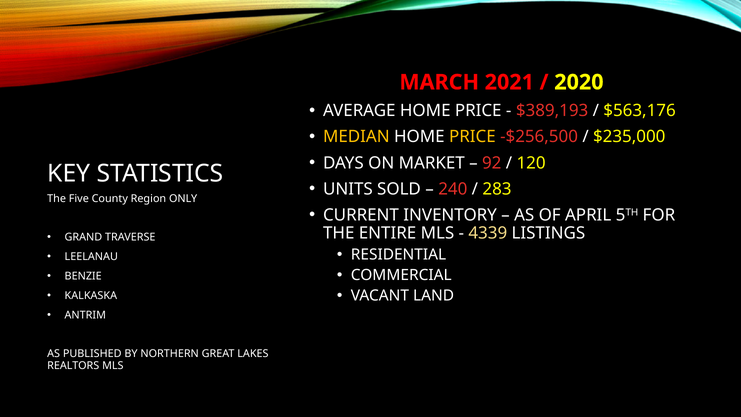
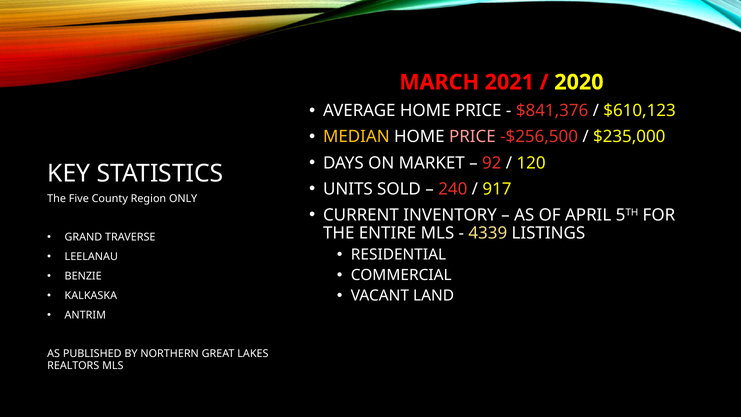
$389,193: $389,193 -> $841,376 (552, 111)
$563,176: $563,176 -> $610,123 (640, 111)
PRICE colour: yellow -> pink (472, 137)
283: 283 -> 917 (497, 189)
